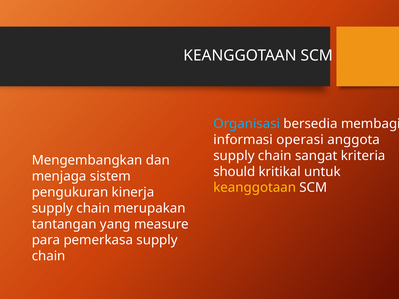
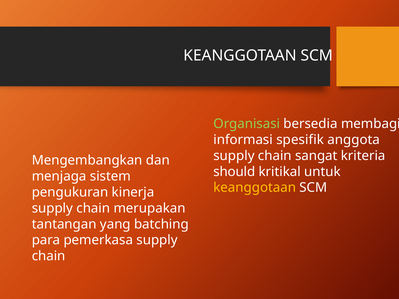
Organisasi colour: light blue -> light green (247, 124)
operasi: operasi -> spesifik (300, 140)
measure: measure -> batching (161, 224)
